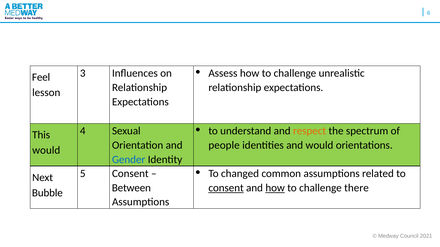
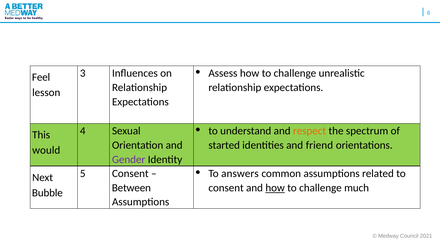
people: people -> started (224, 146)
and would: would -> friend (319, 146)
Gender colour: blue -> purple (129, 160)
changed: changed -> answers (240, 174)
consent underline: present -> none (226, 188)
there: there -> much (357, 188)
